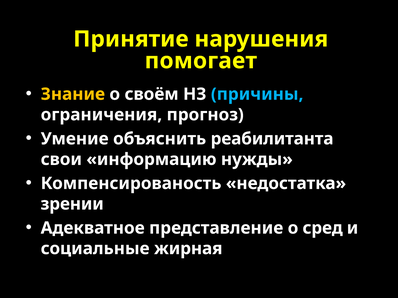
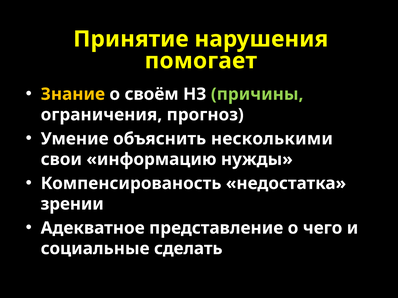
причины colour: light blue -> light green (257, 94)
реабилитанта: реабилитанта -> несколькими (272, 139)
сред: сред -> чего (323, 228)
жирная: жирная -> сделать (188, 249)
